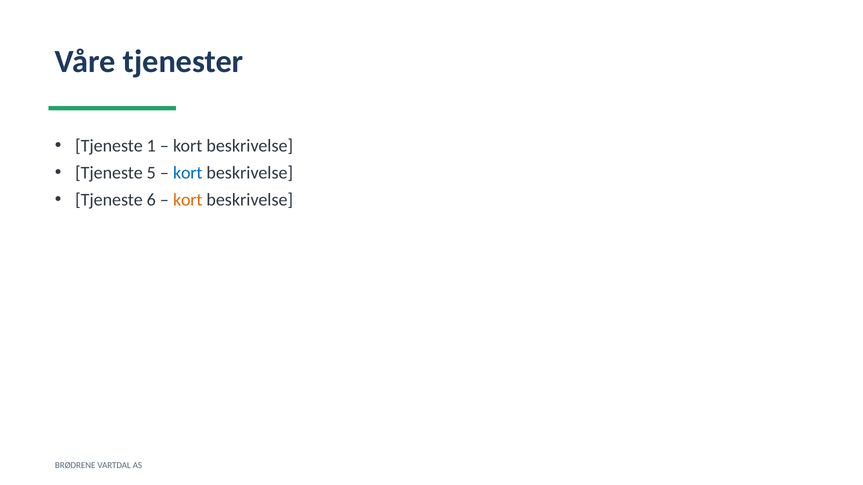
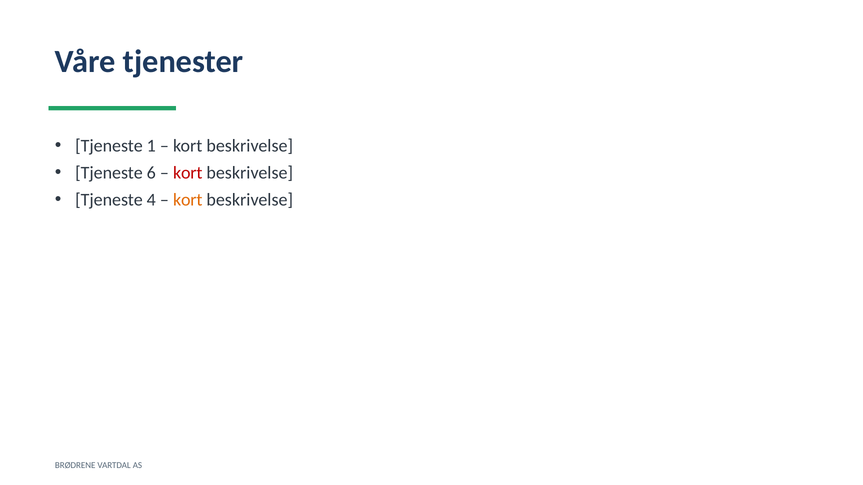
5: 5 -> 6 (151, 173)
kort colour: blue -> red (188, 173)
6: 6 -> 4 (151, 200)
